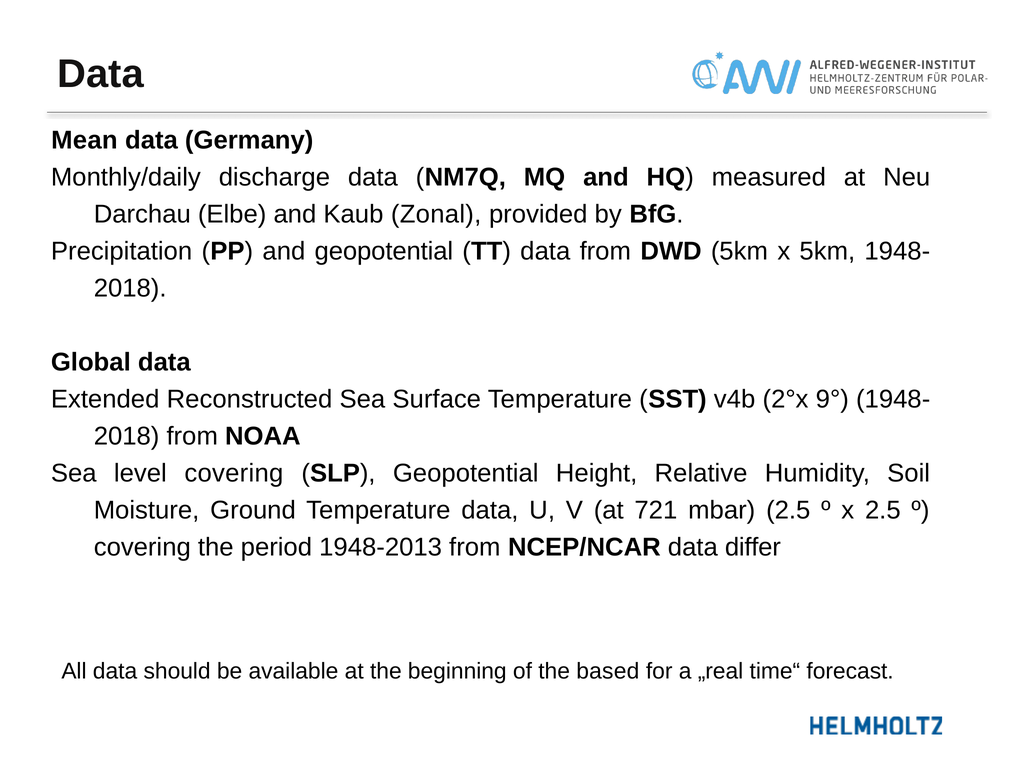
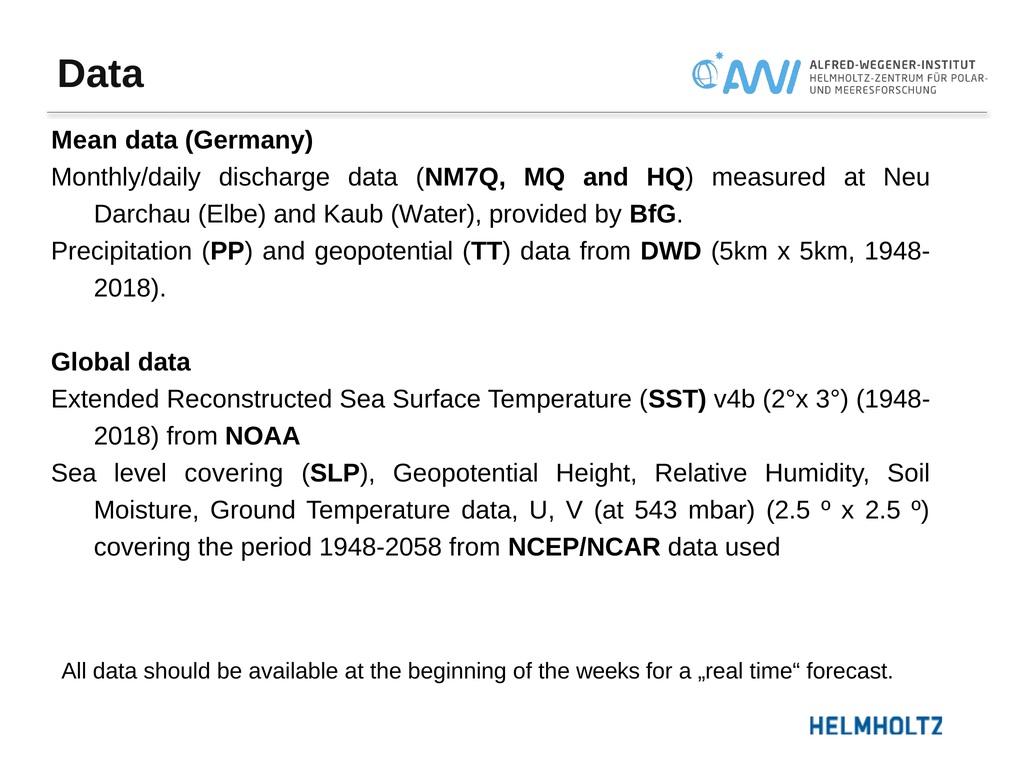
Zonal: Zonal -> Water (436, 214)
9°: 9° -> 3° (832, 399)
721: 721 -> 543 (656, 510)
1948-2013: 1948-2013 -> 1948-2058 (381, 547)
differ: differ -> used (753, 547)
based: based -> weeks (608, 671)
